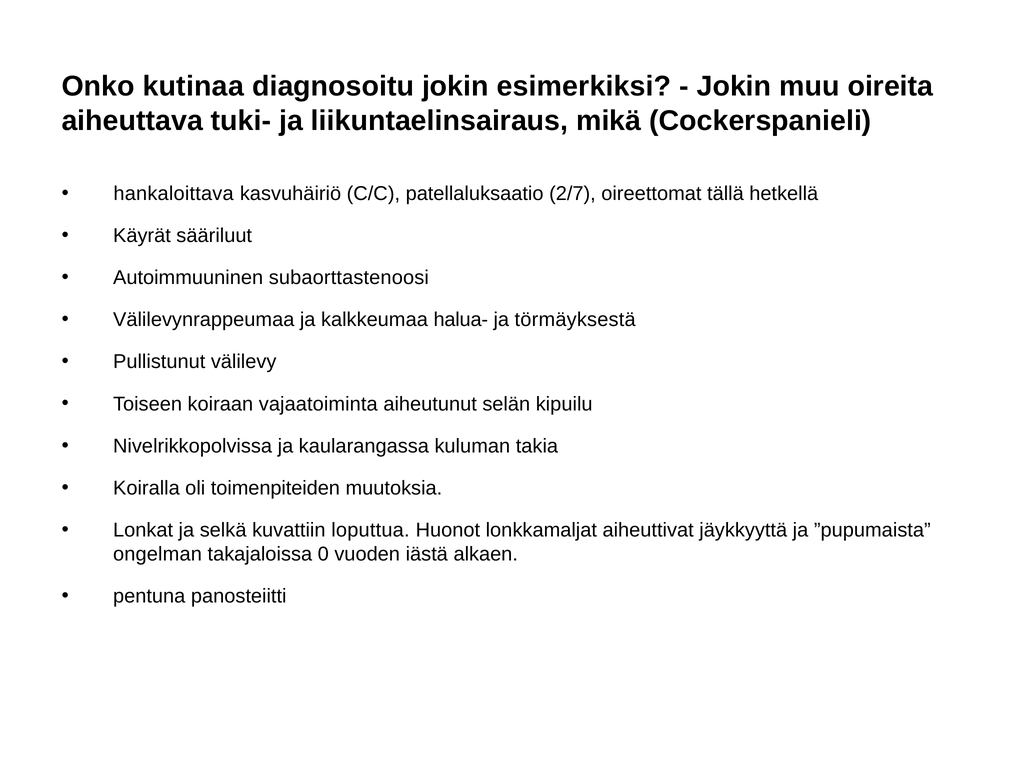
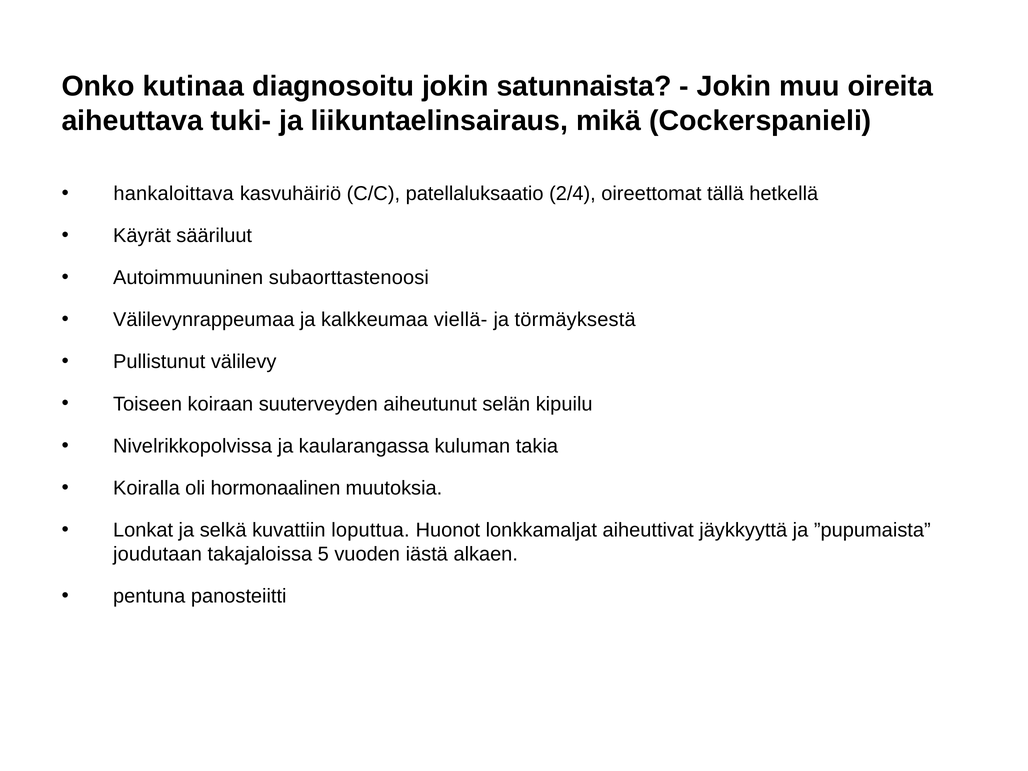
esimerkiksi: esimerkiksi -> satunnaista (584, 86)
2/7: 2/7 -> 2/4 (572, 194)
halua-: halua- -> viellä- (461, 320)
vajaatoiminta: vajaatoiminta -> suuterveyden (318, 404)
toimenpiteiden: toimenpiteiden -> hormonaalinen (275, 488)
ongelman: ongelman -> joudutaan (157, 554)
0: 0 -> 5 (323, 554)
